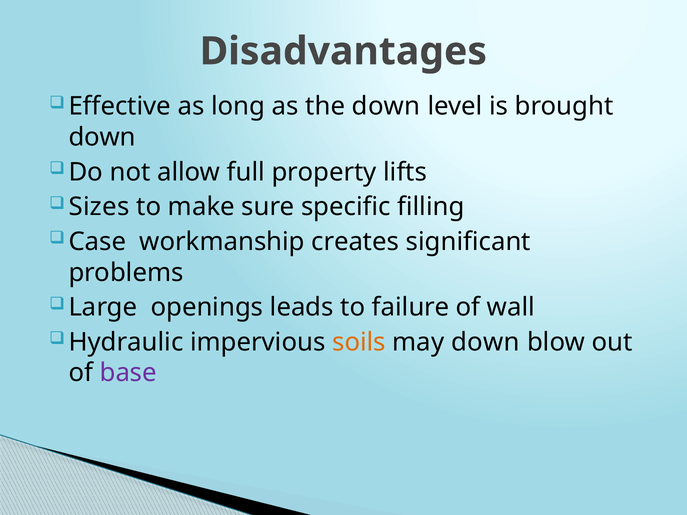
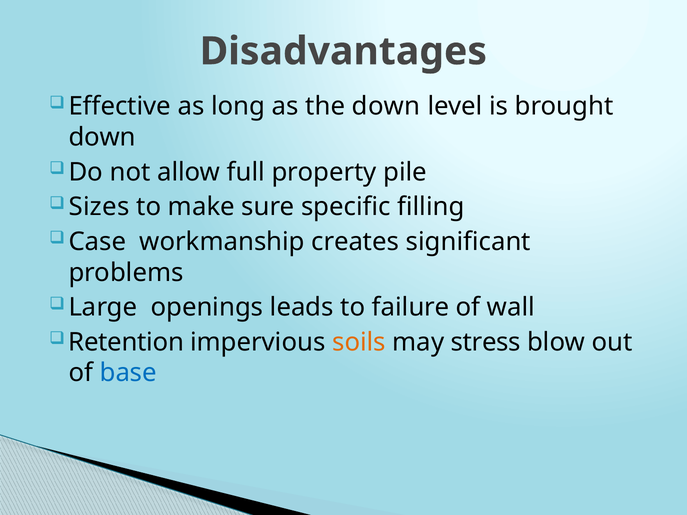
lifts: lifts -> pile (405, 172)
Hydraulic: Hydraulic -> Retention (126, 342)
may down: down -> stress (486, 342)
base colour: purple -> blue (128, 373)
